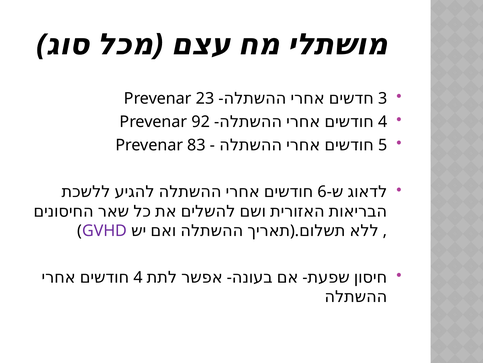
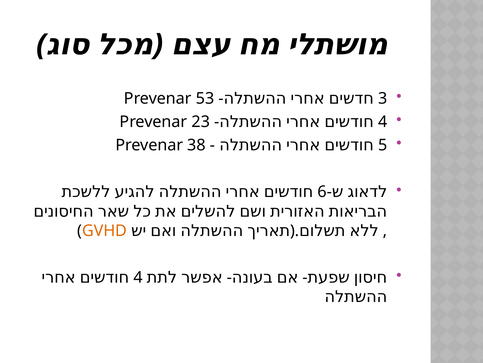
23: 23 -> 53 (205, 98)
92: 92 -> 23 (201, 122)
83: 83 -> 38 (196, 145)
GVHD colour: purple -> orange (105, 230)
